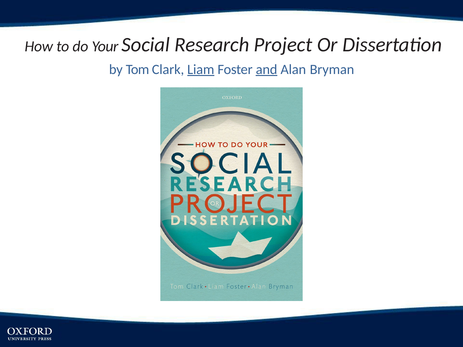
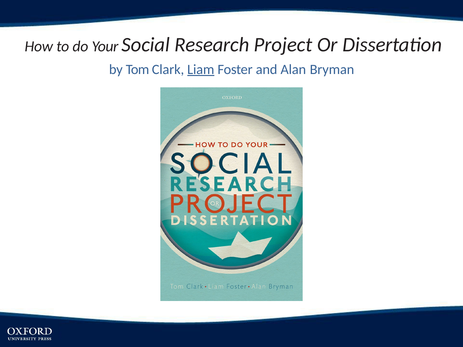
and underline: present -> none (267, 69)
